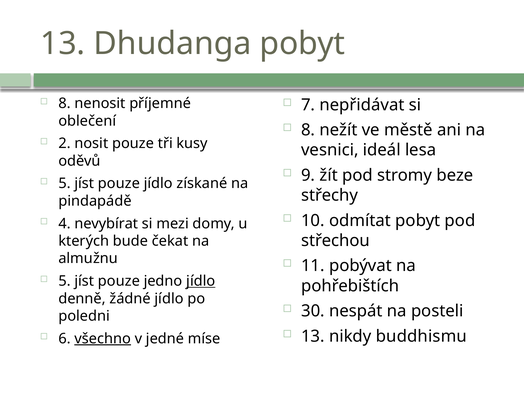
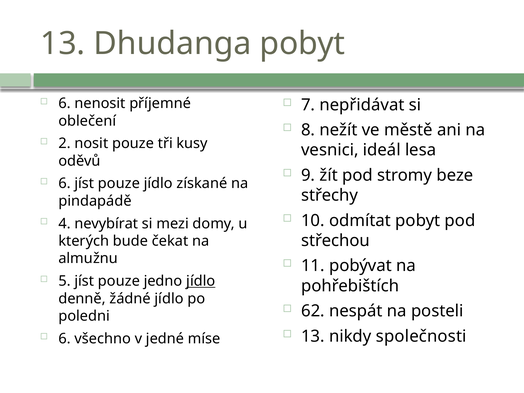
8: 8 -> 6 (65, 103)
5: 5 -> 6 (65, 184)
30: 30 -> 62 (313, 311)
buddhismu: buddhismu -> společnosti (421, 336)
všechno underline: present -> none (103, 339)
